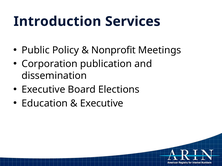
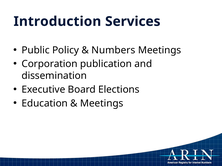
Nonprofit: Nonprofit -> Numbers (113, 50)
Executive: Executive -> Meetings (102, 104)
